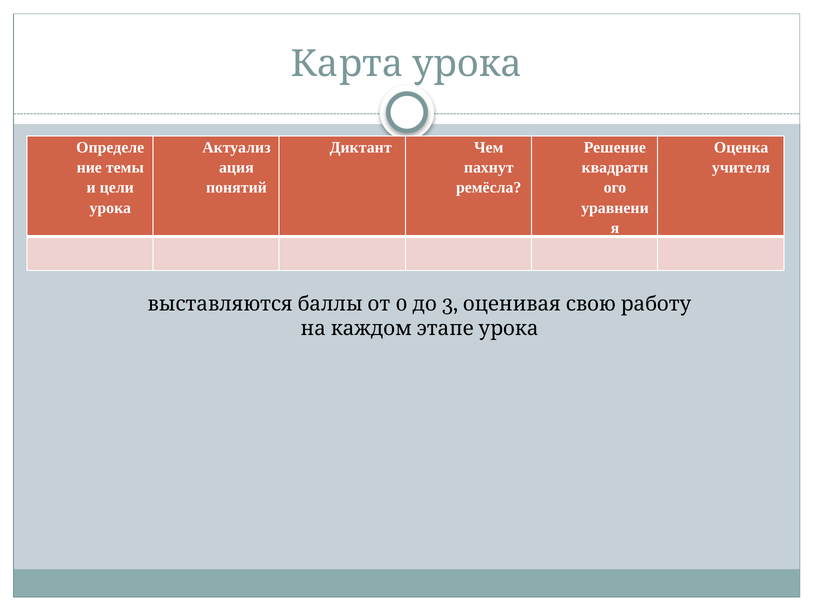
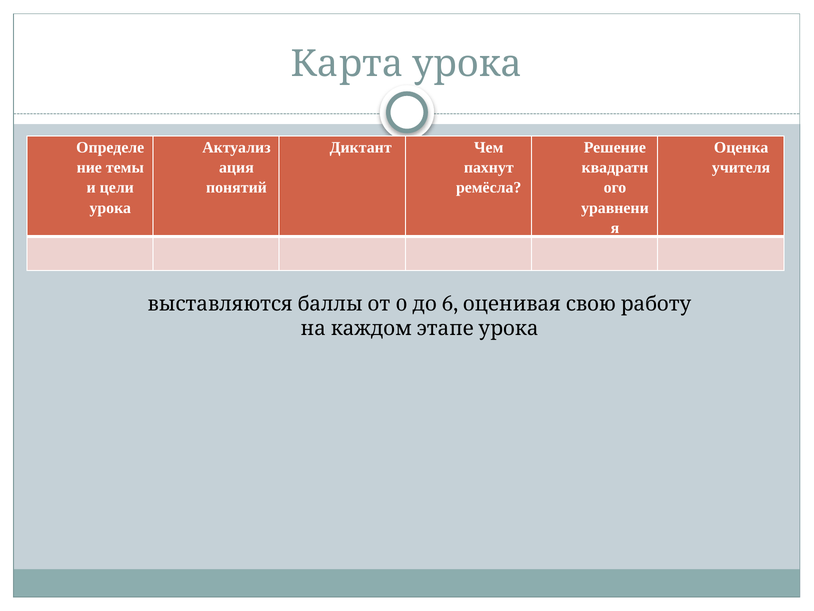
3: 3 -> 6 (450, 304)
